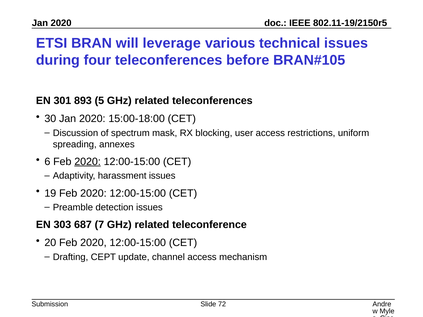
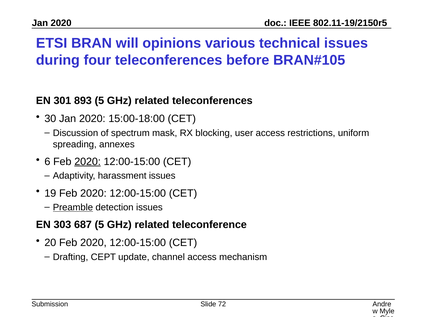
leverage: leverage -> opinions (172, 43)
Preamble underline: none -> present (73, 208)
687 7: 7 -> 5 (99, 225)
